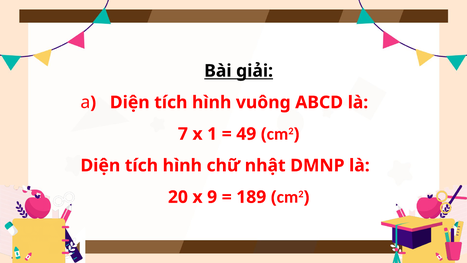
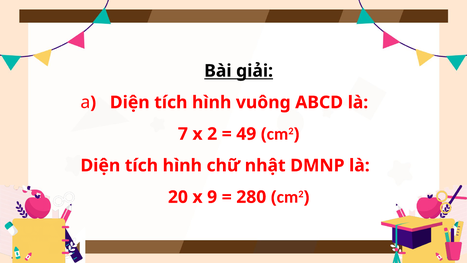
1: 1 -> 2 (212, 134)
189: 189 -> 280 (251, 197)
